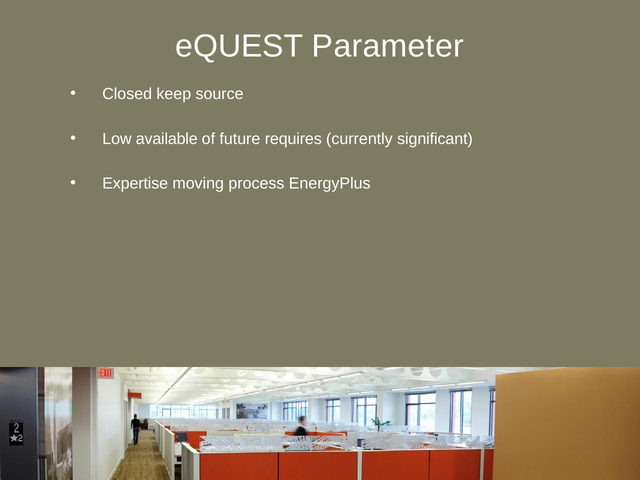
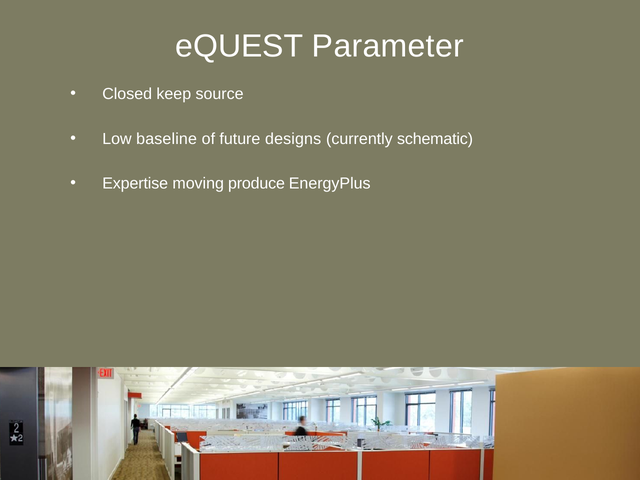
available: available -> baseline (167, 139)
requires: requires -> designs (293, 139)
significant: significant -> schematic (435, 139)
process: process -> produce (256, 184)
